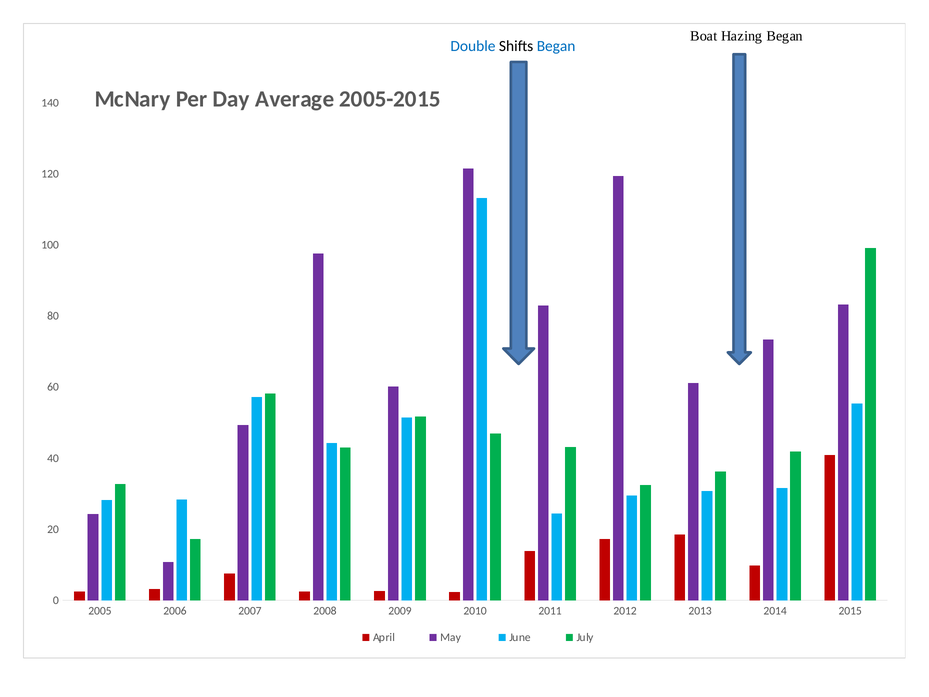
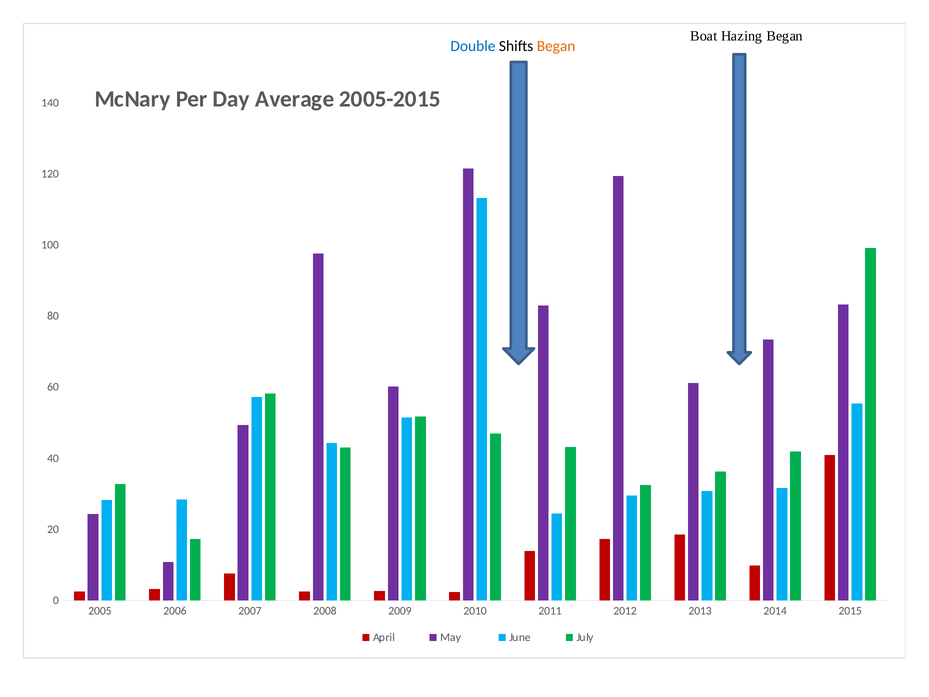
Began colour: blue -> orange (556, 46)
